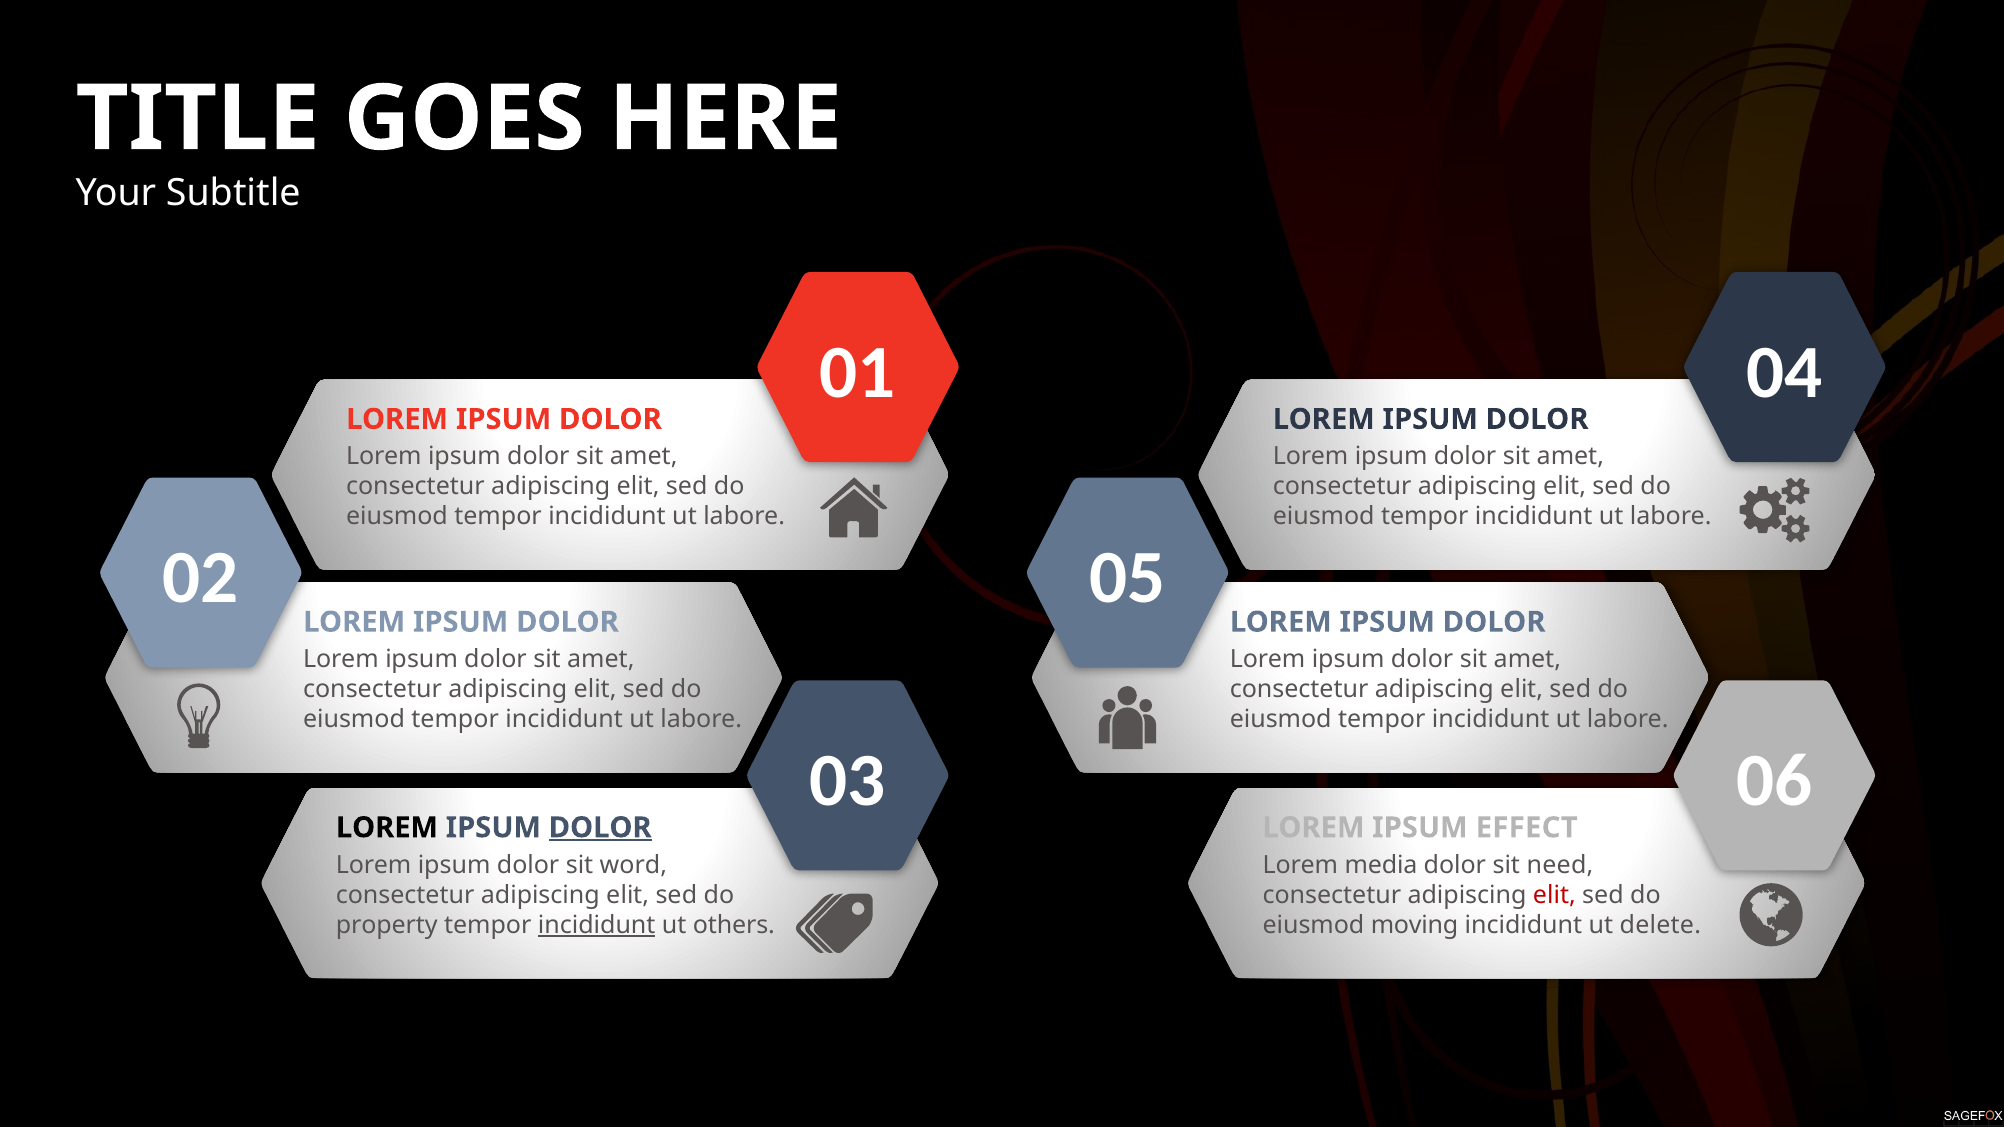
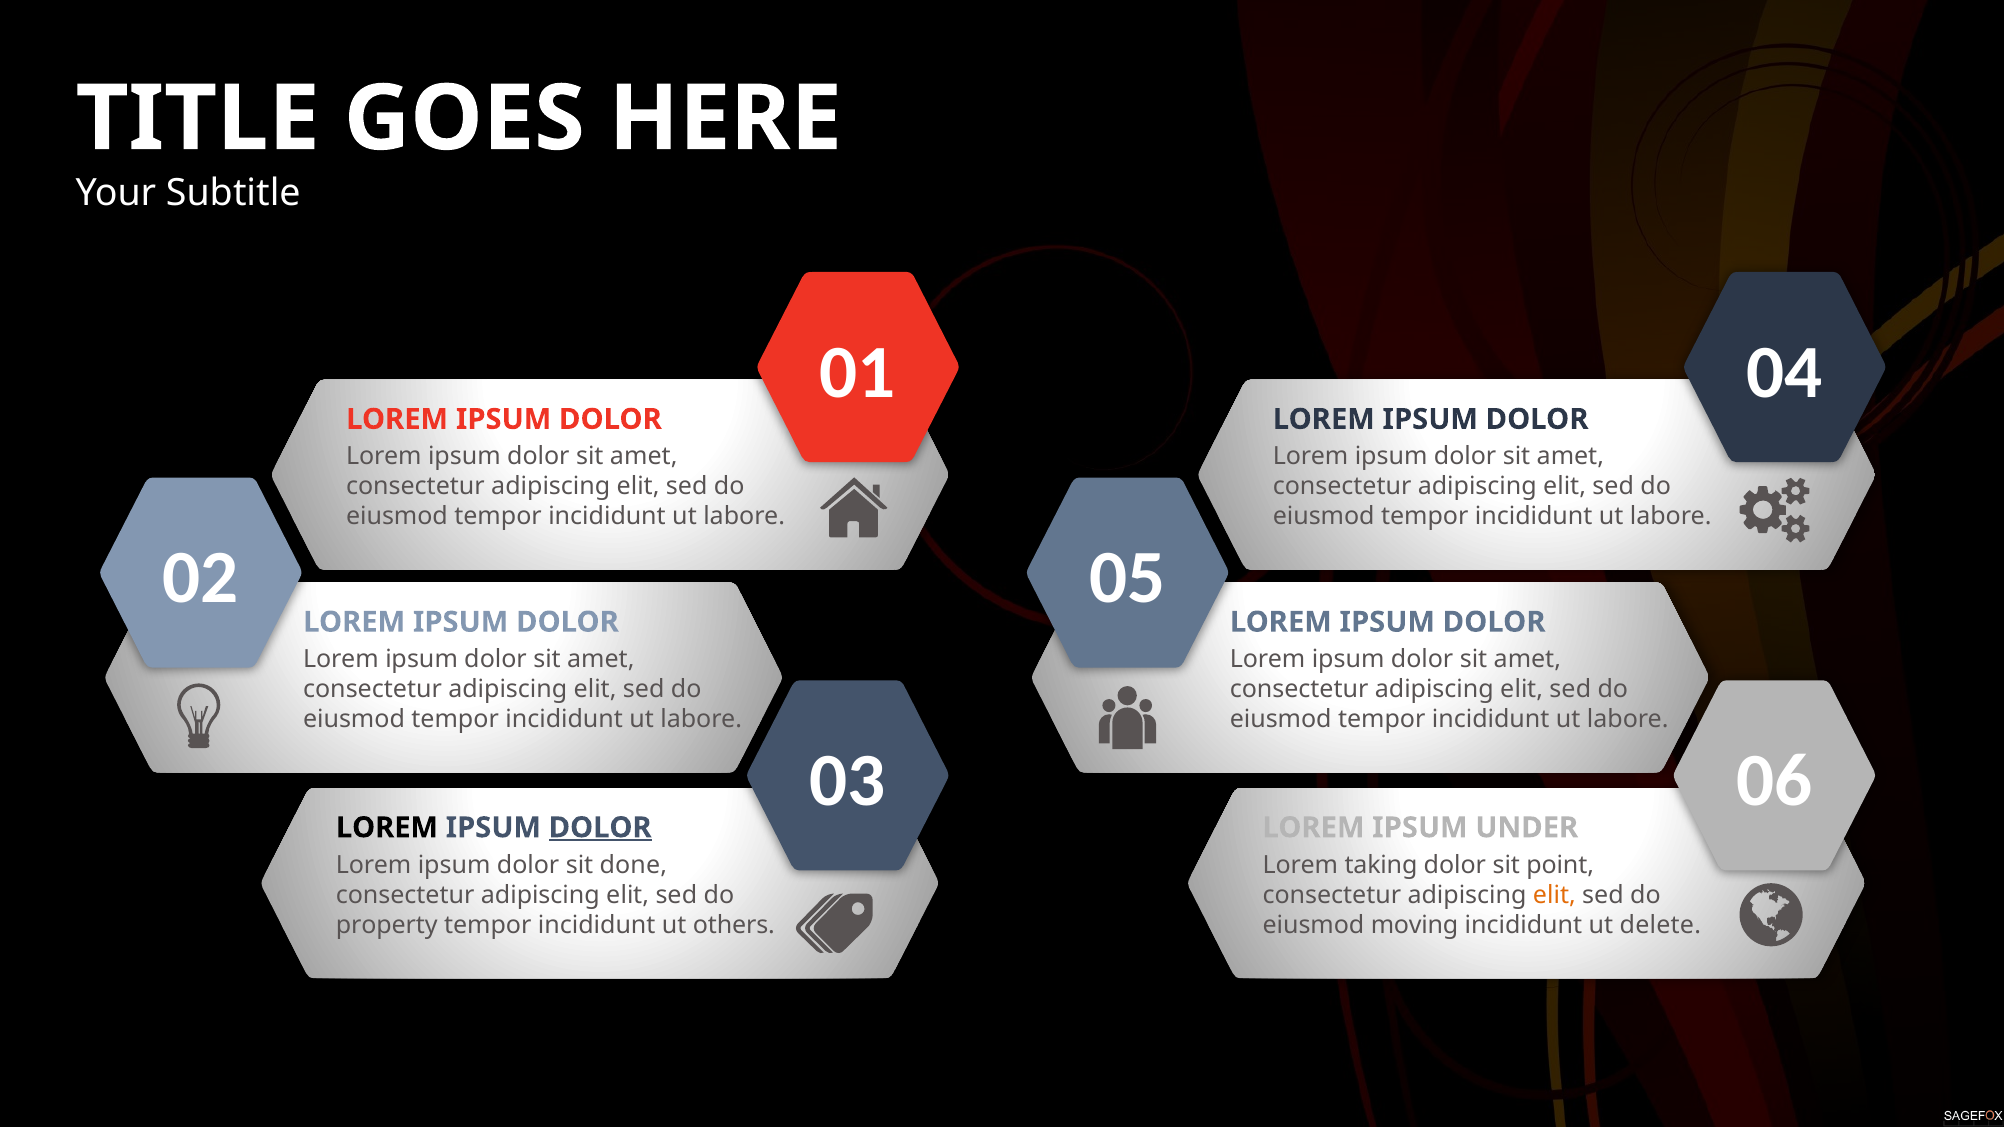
EFFECT: EFFECT -> UNDER (1527, 828)
word: word -> done (633, 865)
media: media -> taking (1381, 865)
need: need -> point (1560, 865)
elit colour: red -> orange (1554, 895)
incididunt underline: present -> none (597, 925)
